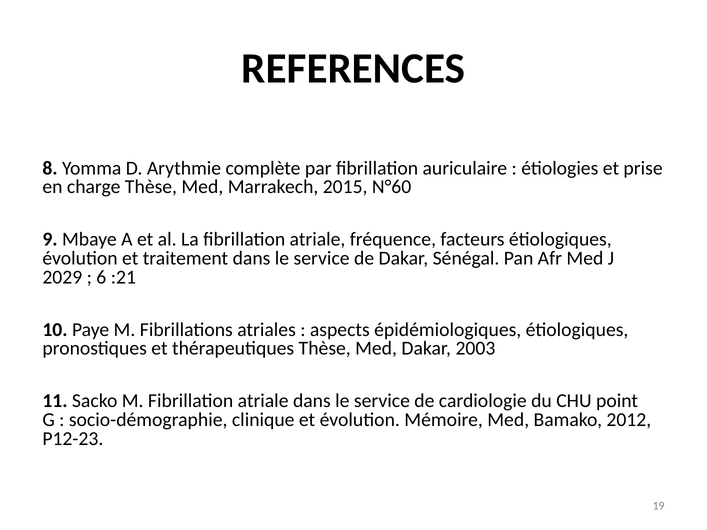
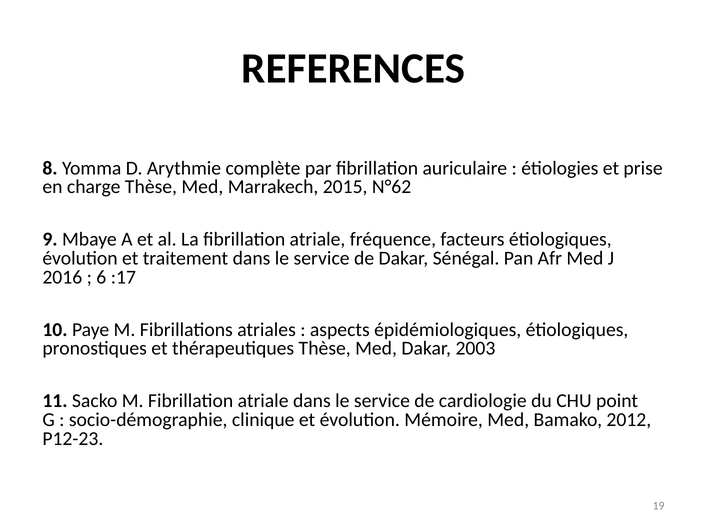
N°60: N°60 -> N°62 (392, 187)
2029: 2029 -> 2016 (62, 277)
:21: :21 -> :17 (123, 277)
